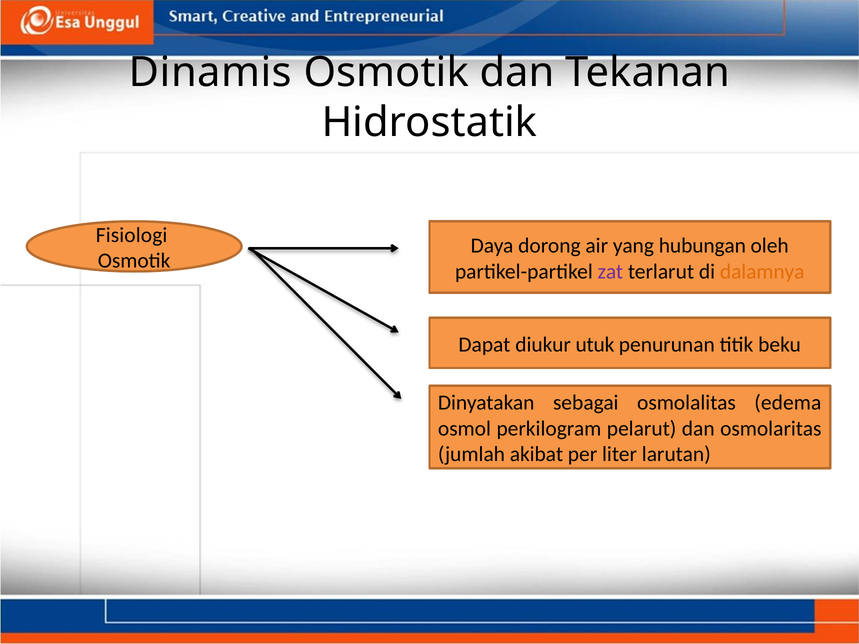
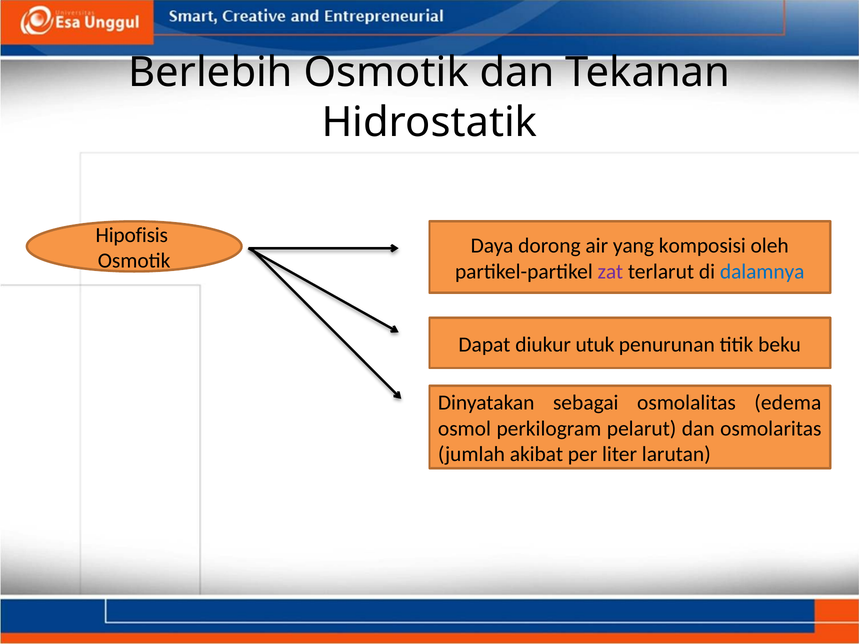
Dinamis: Dinamis -> Berlebih (211, 73)
Fisiologi: Fisiologi -> Hipofisis (132, 235)
hubungan: hubungan -> komposisi (702, 246)
dalamnya colour: orange -> blue (762, 272)
